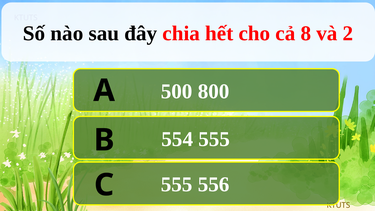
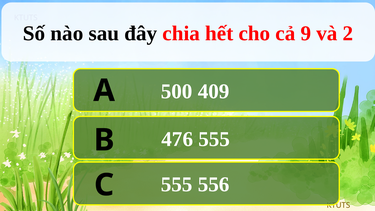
8: 8 -> 9 (306, 33)
800: 800 -> 409 (214, 91)
554: 554 -> 476 (177, 139)
